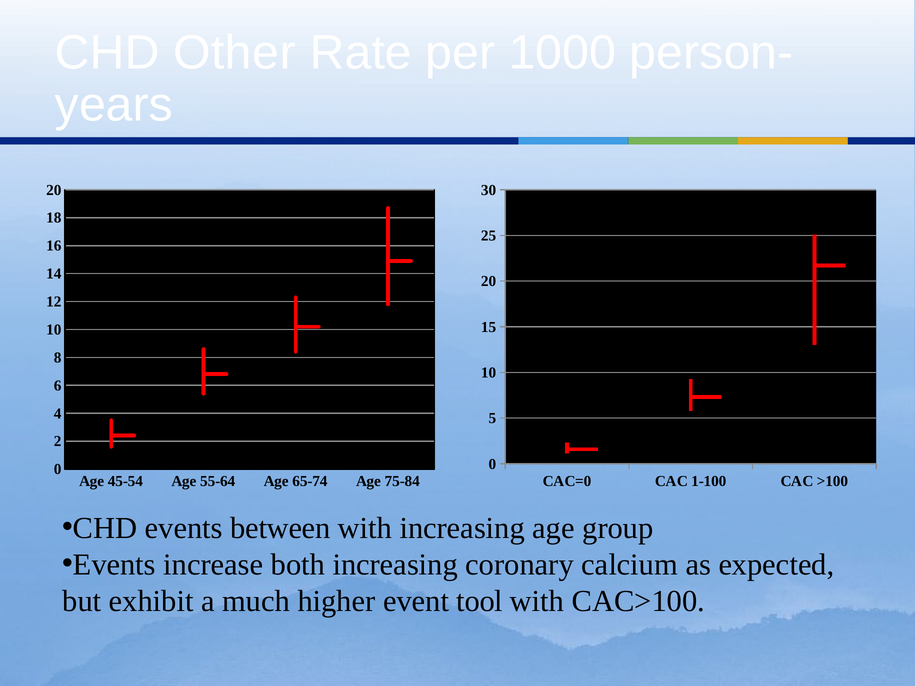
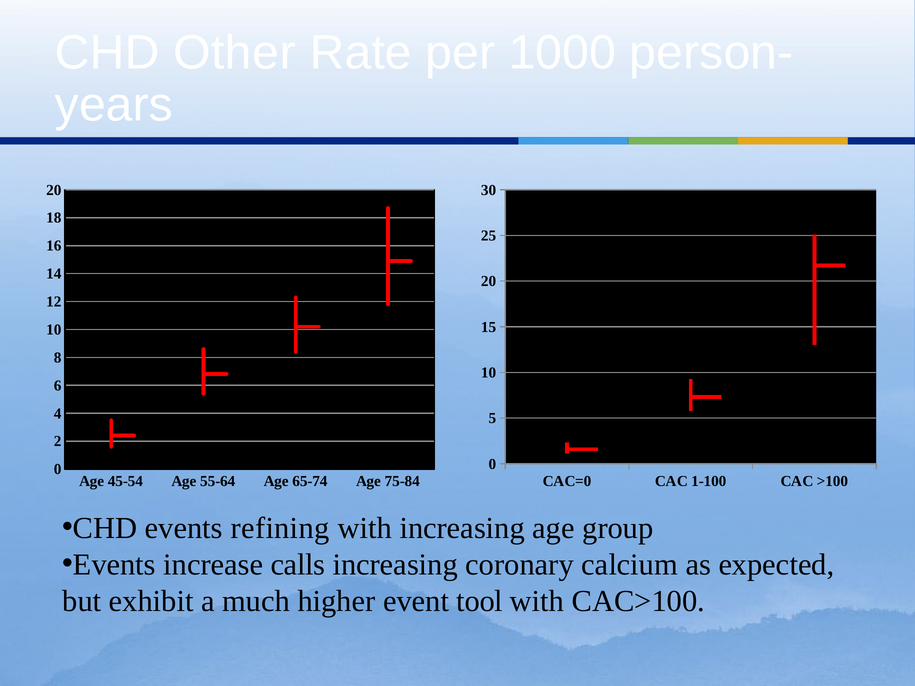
between: between -> refining (280, 528)
both: both -> calls (298, 565)
